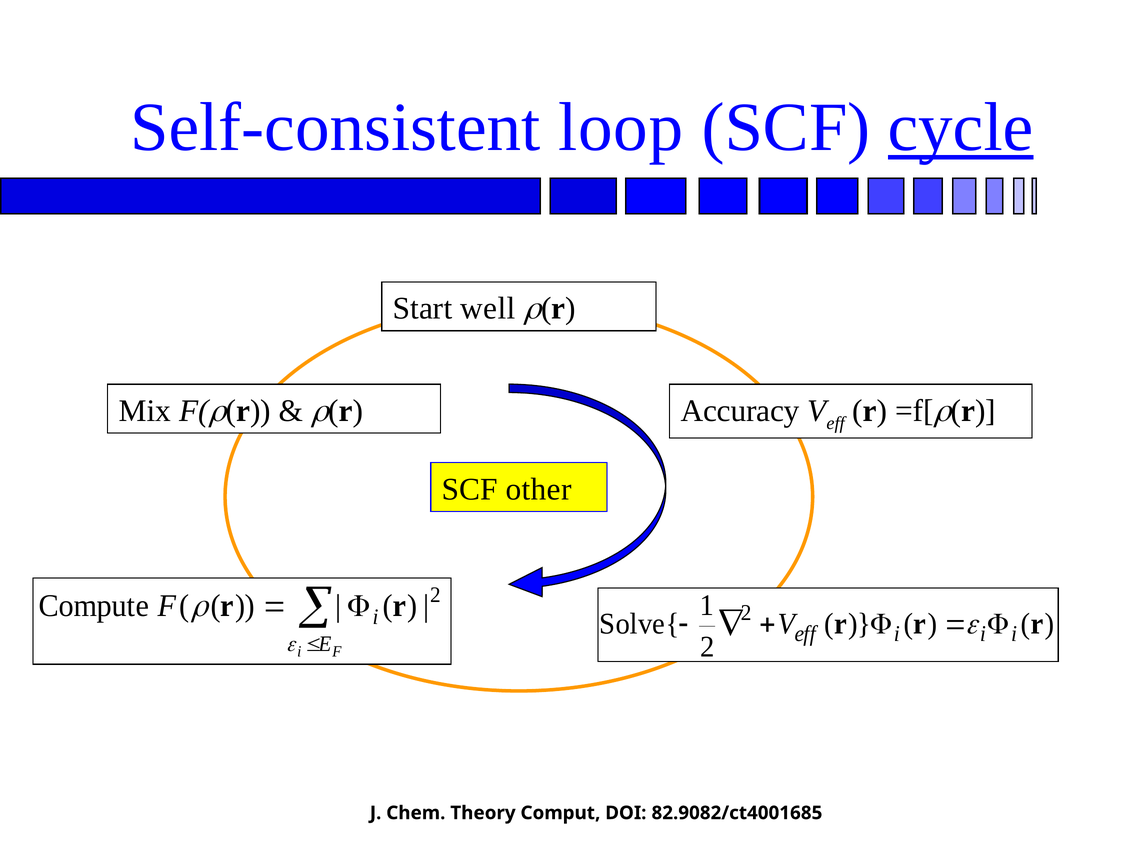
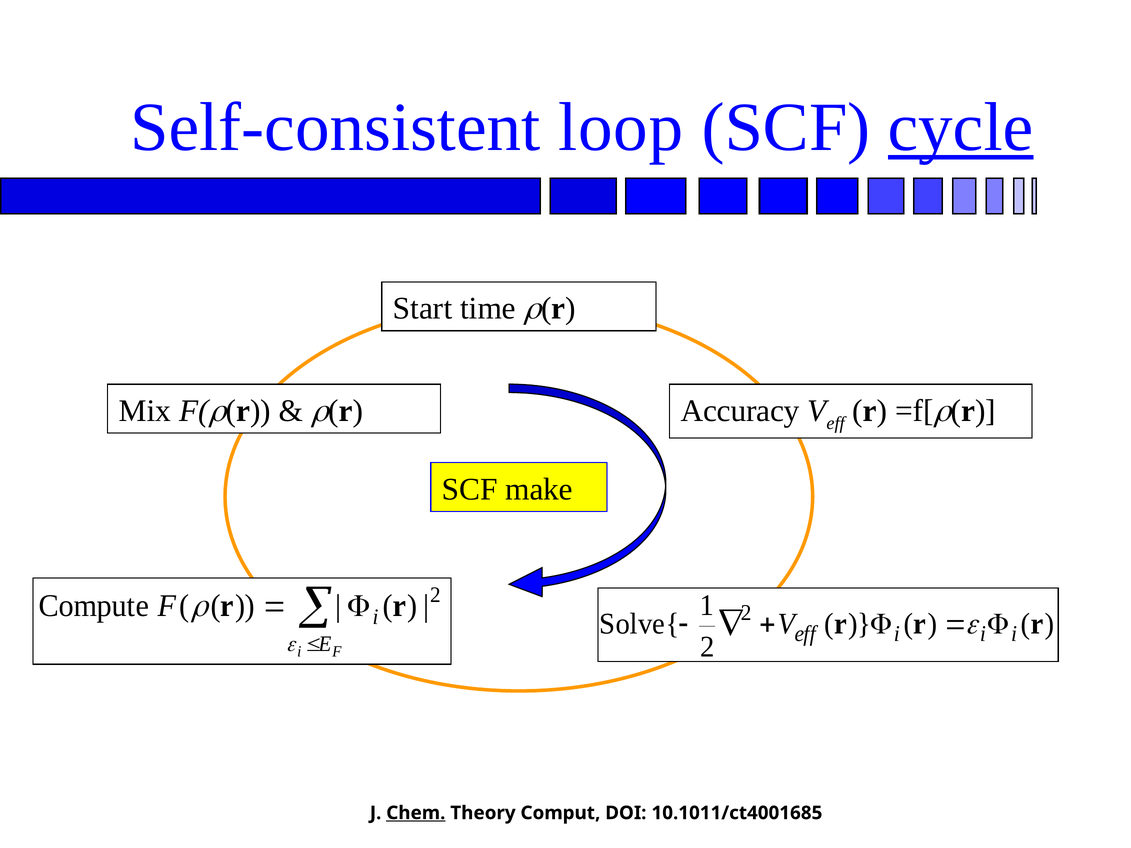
well: well -> time (488, 309)
other: other -> make (539, 489)
Chem underline: none -> present (416, 813)
82.9082/ct4001685: 82.9082/ct4001685 -> 10.1011/ct4001685 (737, 813)
